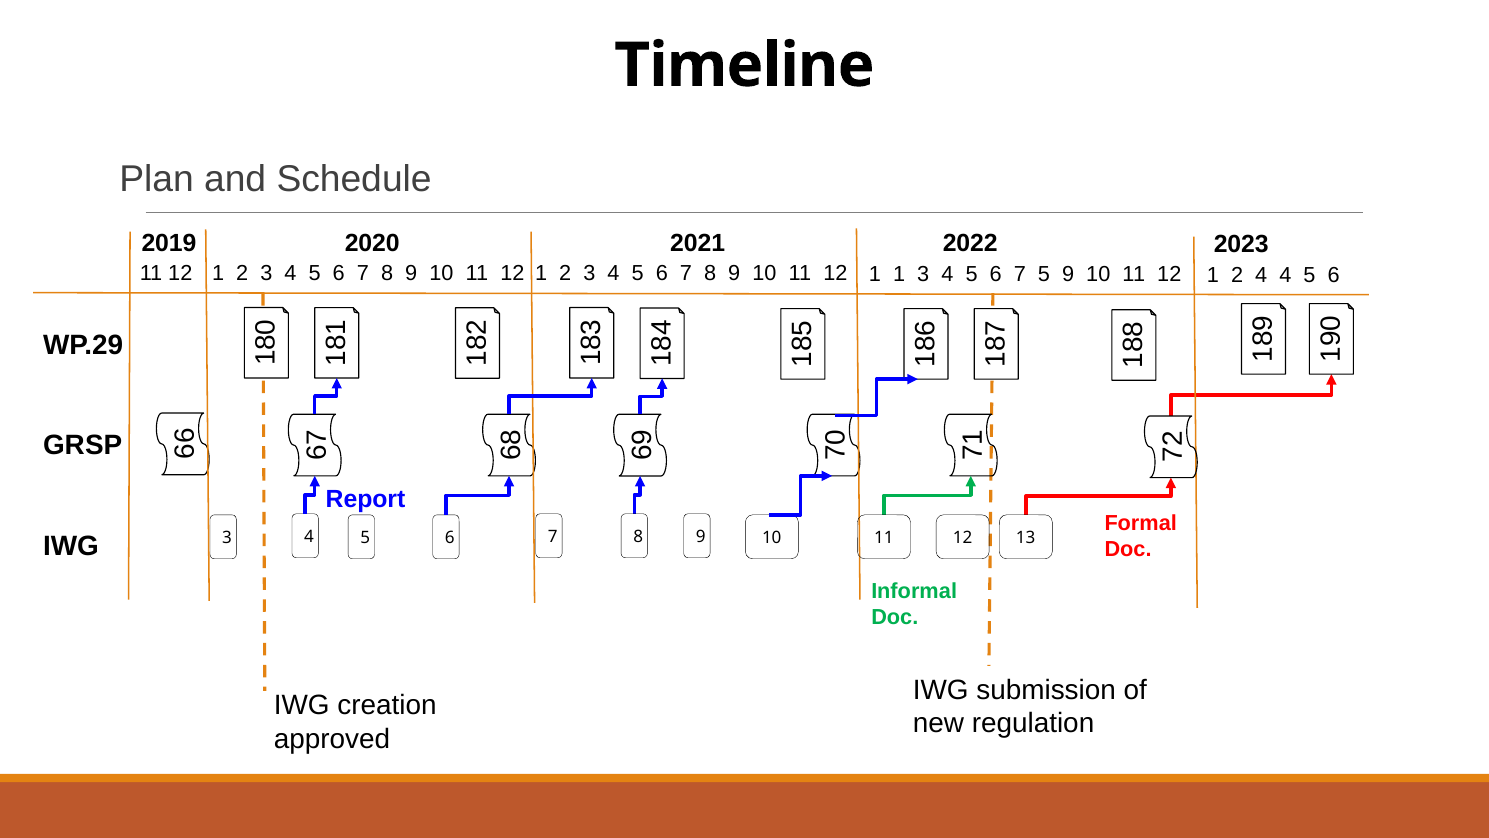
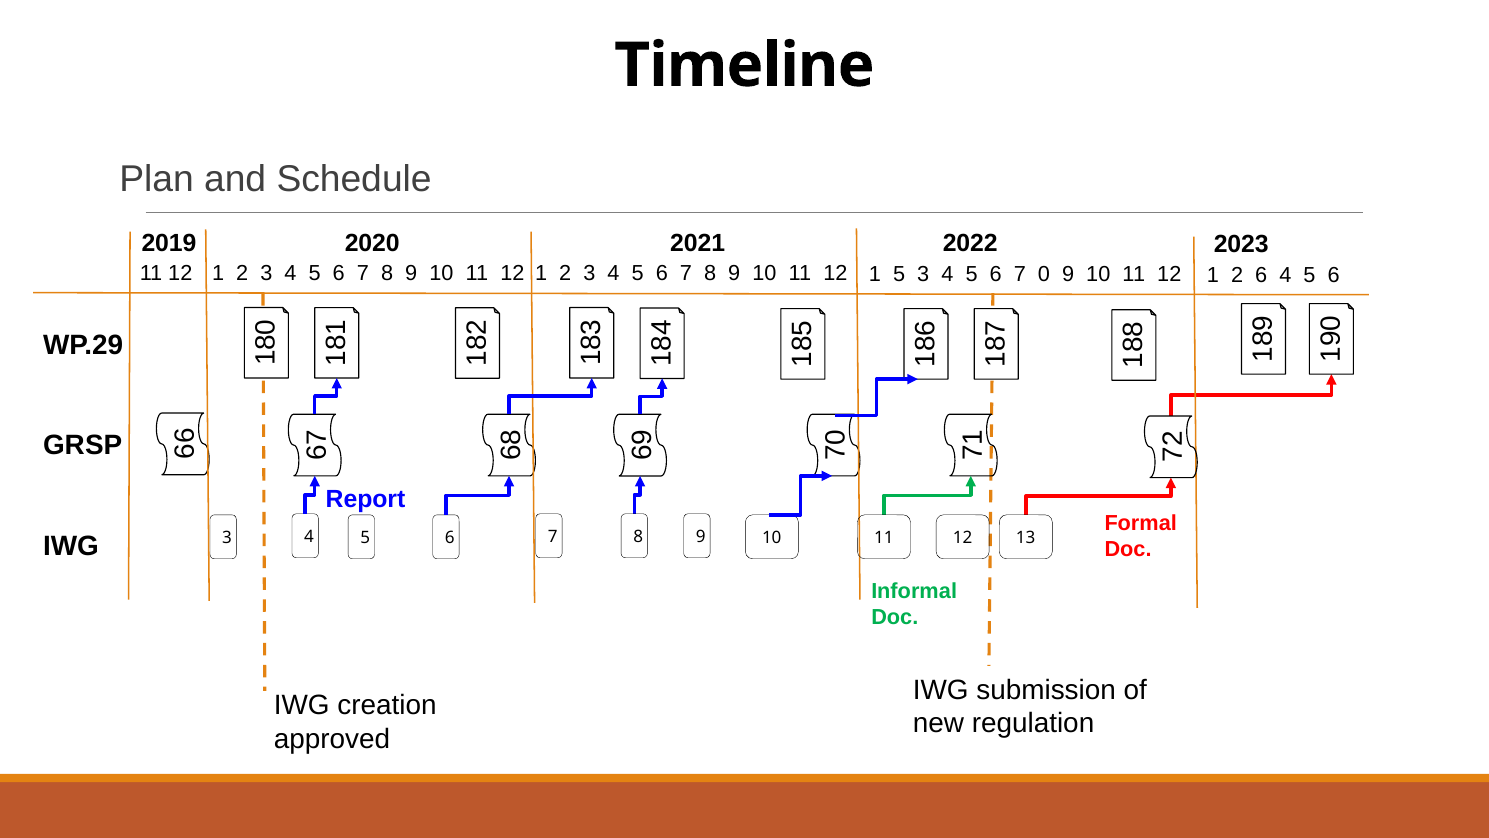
1: 1 -> 5 (899, 274)
6 7 5: 5 -> 0 (1044, 274)
1 2 4: 4 -> 6 (1261, 275)
